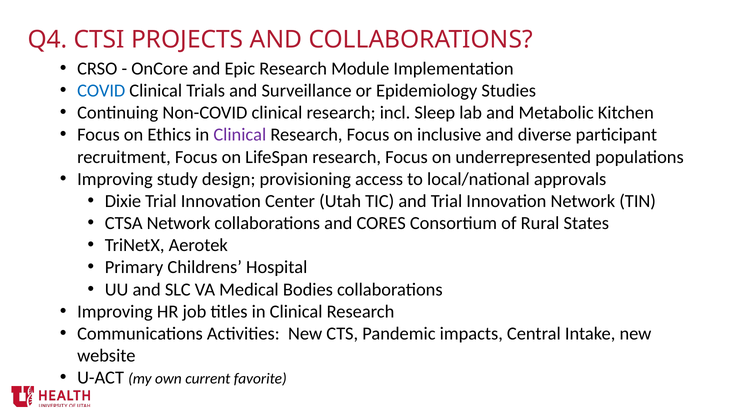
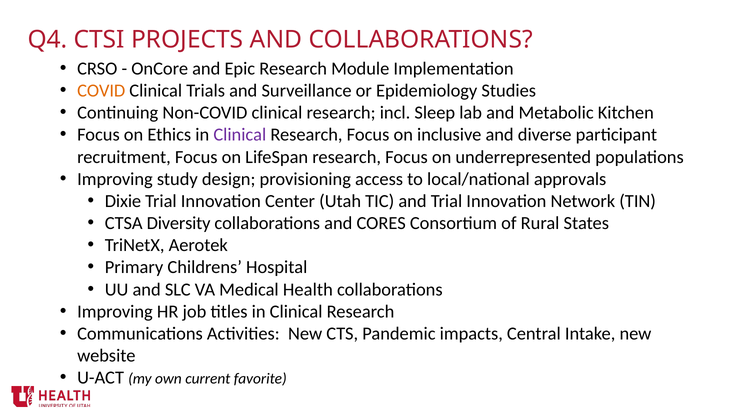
COVID colour: blue -> orange (101, 91)
CTSA Network: Network -> Diversity (179, 224)
Bodies: Bodies -> Health (308, 290)
